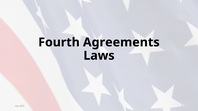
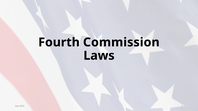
Agreements: Agreements -> Commission (121, 42)
